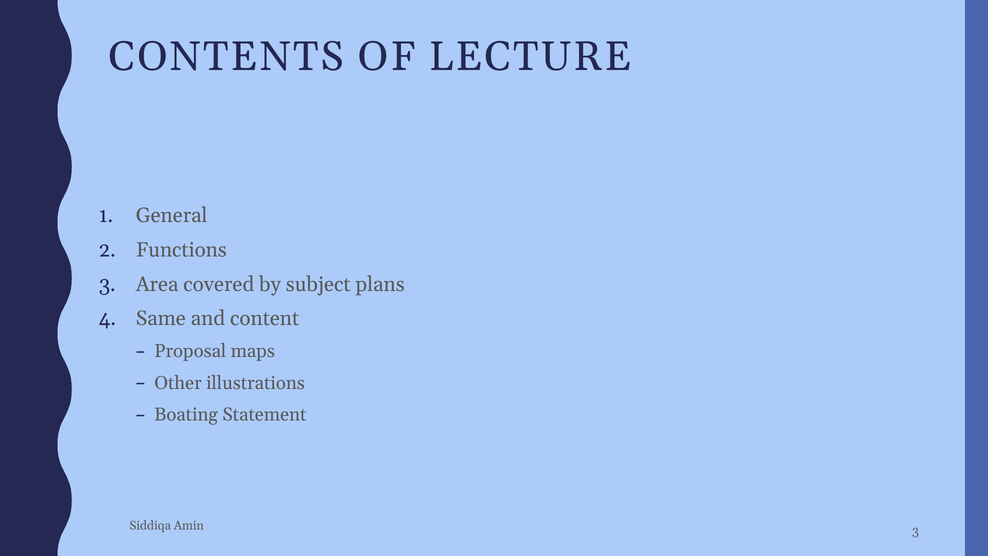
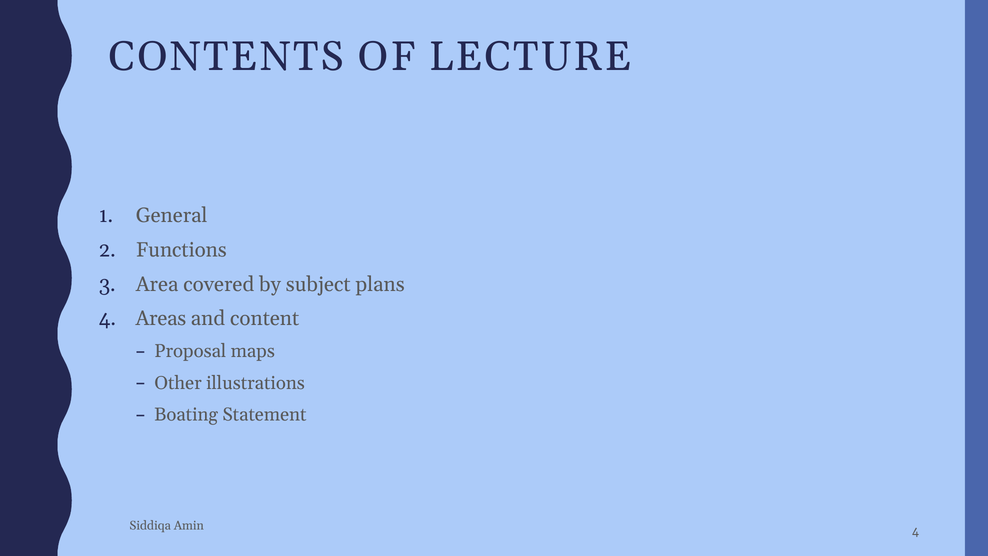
Same: Same -> Areas (161, 318)
Amin 3: 3 -> 4 (916, 531)
